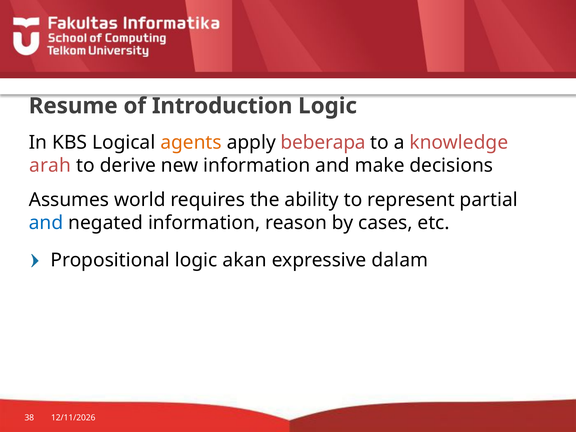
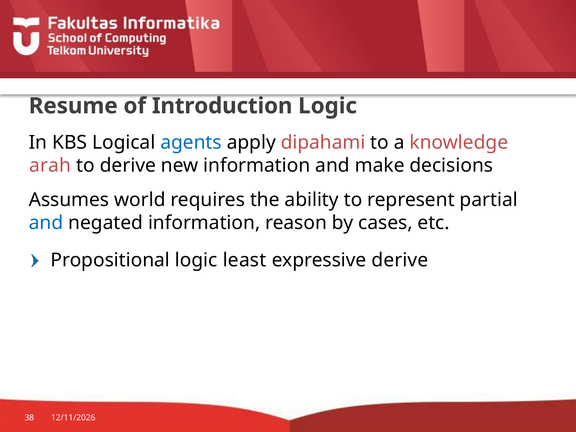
agents colour: orange -> blue (191, 142)
beberapa: beberapa -> dipahami (323, 142)
akan: akan -> least (245, 260)
expressive dalam: dalam -> derive (400, 260)
